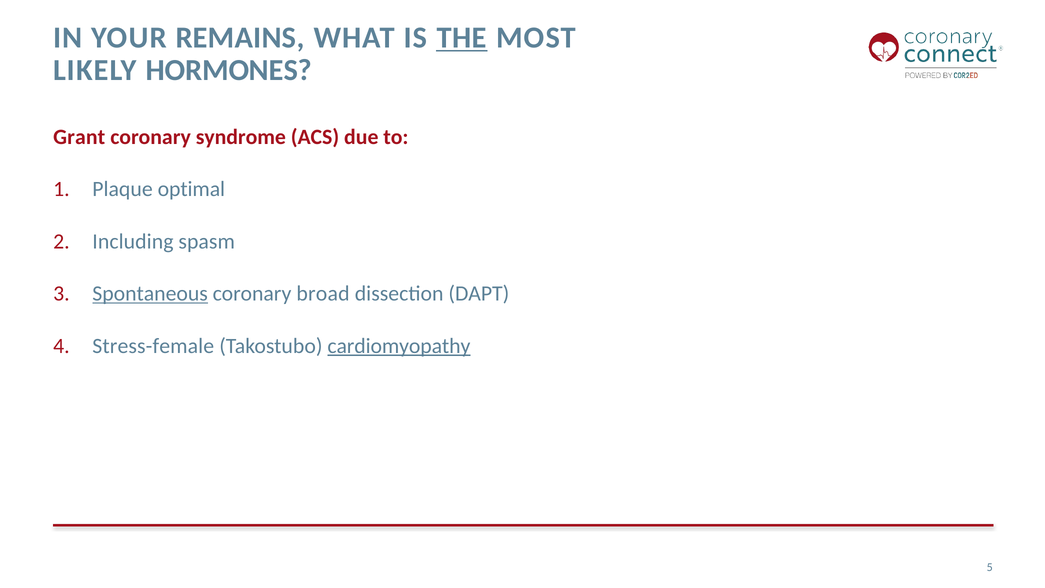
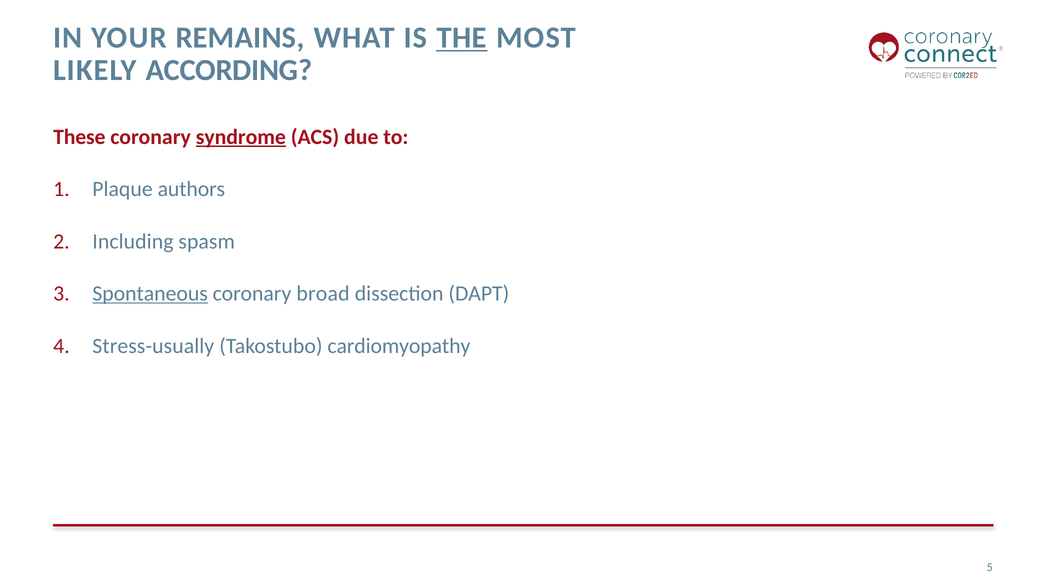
HORMONES: HORMONES -> ACCORDING (229, 70)
Grant: Grant -> These (79, 137)
syndrome underline: none -> present (241, 137)
optimal: optimal -> authors (191, 189)
Stress-female: Stress-female -> Stress-usually (153, 346)
cardiomyopathy underline: present -> none (399, 346)
